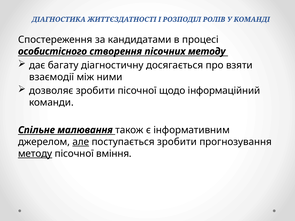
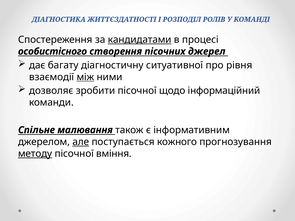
кандидатами underline: none -> present (140, 40)
пісочних методу: методу -> джерел (207, 52)
досягається: досягається -> ситуативної (175, 65)
взяти: взяти -> рівня (239, 65)
між underline: none -> present (85, 77)
поступається зробити: зробити -> кожного (177, 142)
